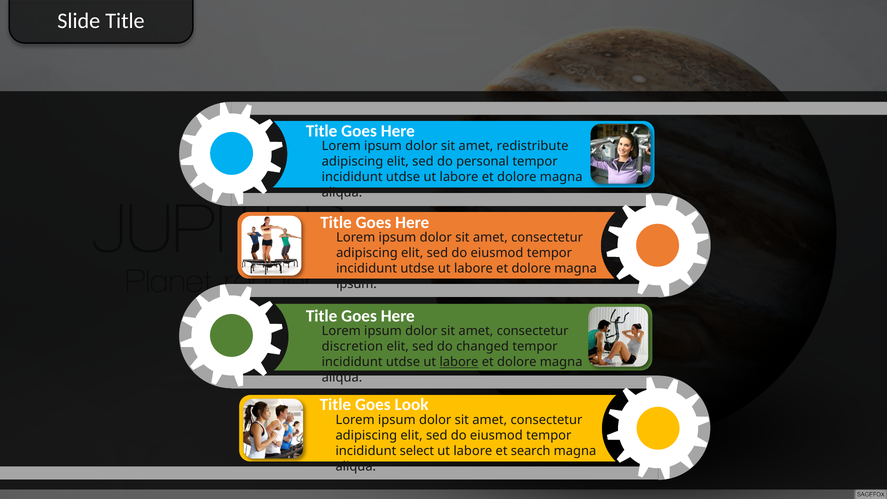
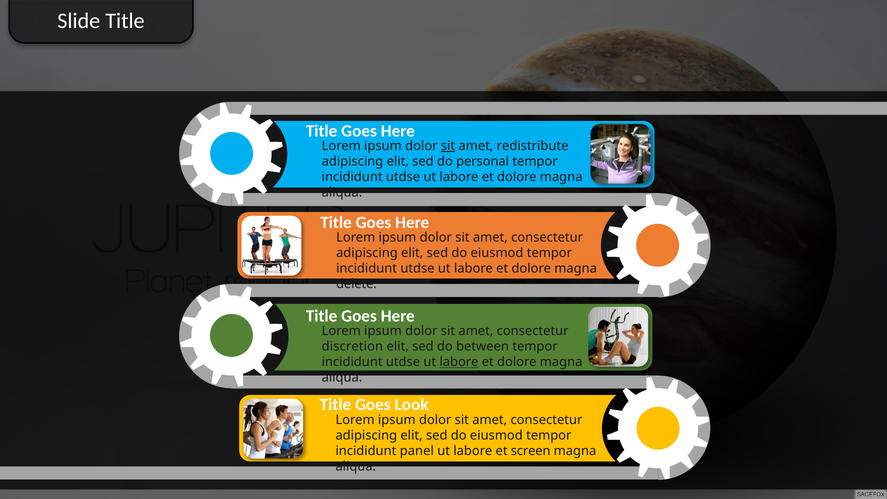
sit underline: none -> present (448, 146)
ipsum: ipsum -> delete (356, 284)
changed: changed -> between (483, 347)
select: select -> panel (417, 451)
search: search -> screen (531, 451)
